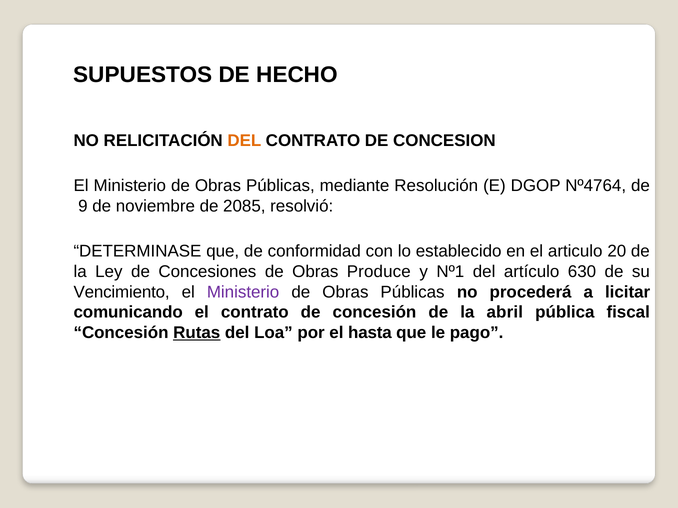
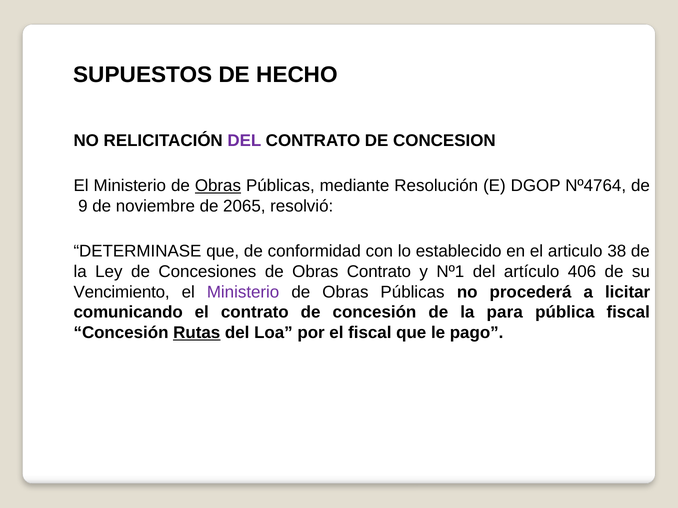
DEL colour: orange -> purple (244, 141)
Obras underline: none -> present (218, 186)
2085: 2085 -> 2065 (244, 206)
20: 20 -> 38 (617, 252)
Obras Produce: Produce -> Contrato (379, 272)
630: 630 -> 406 (582, 272)
abril: abril -> para (505, 313)
el hasta: hasta -> fiscal (370, 333)
